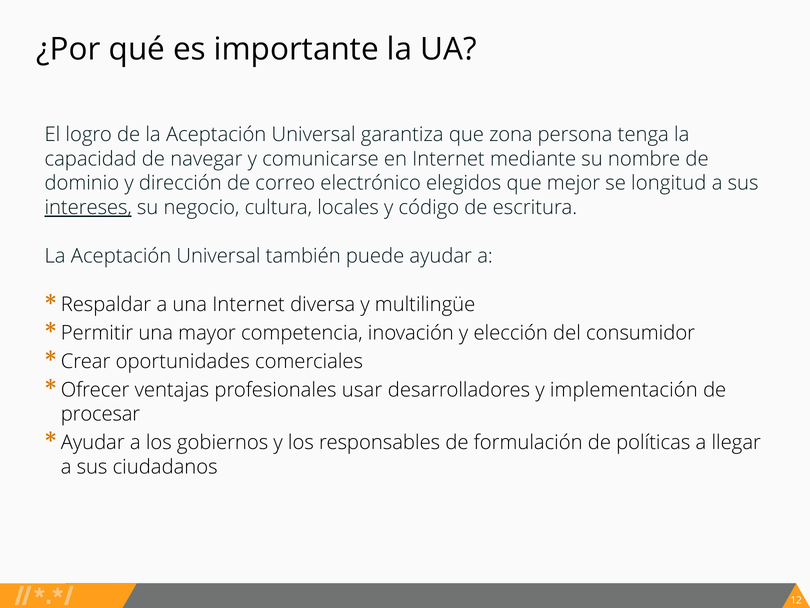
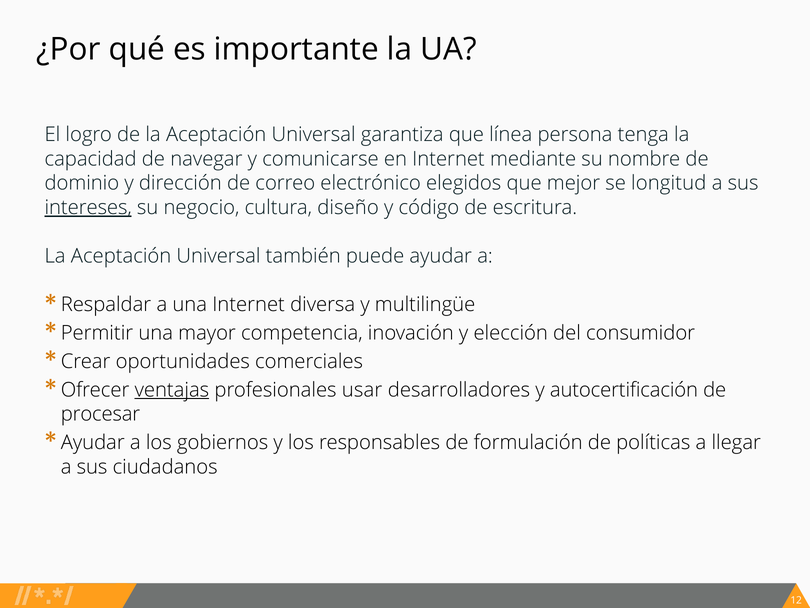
zona: zona -> línea (511, 134)
locales: locales -> diseño (348, 207)
ventajas underline: none -> present (172, 390)
implementación: implementación -> autocertificación (624, 390)
